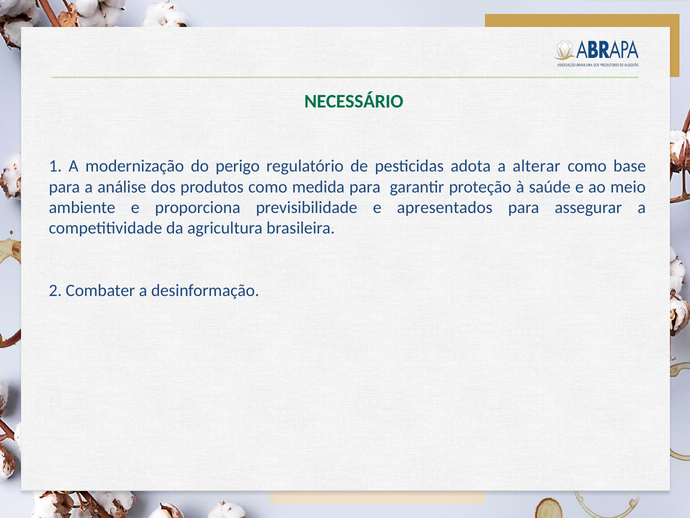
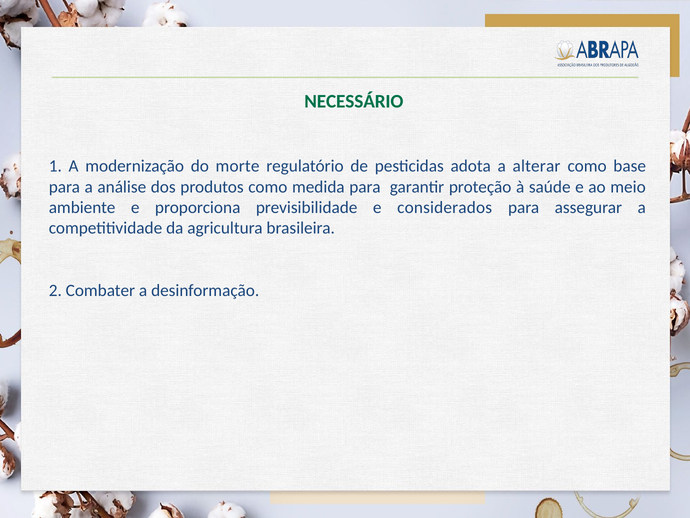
perigo: perigo -> morte (238, 166)
apresentados: apresentados -> considerados (445, 207)
